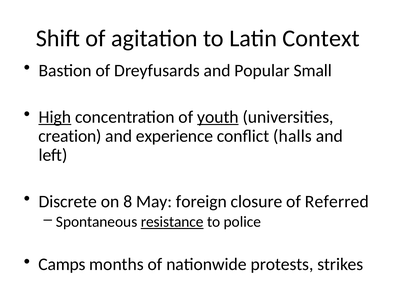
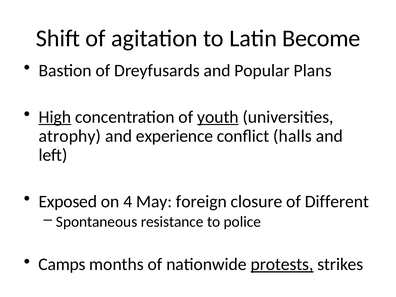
Context: Context -> Become (321, 38)
Small: Small -> Plans (313, 70)
creation: creation -> atrophy (70, 136)
Discrete: Discrete -> Exposed (68, 201)
8: 8 -> 4 (128, 201)
Referred: Referred -> Different (337, 201)
resistance underline: present -> none (172, 222)
protests underline: none -> present (282, 264)
